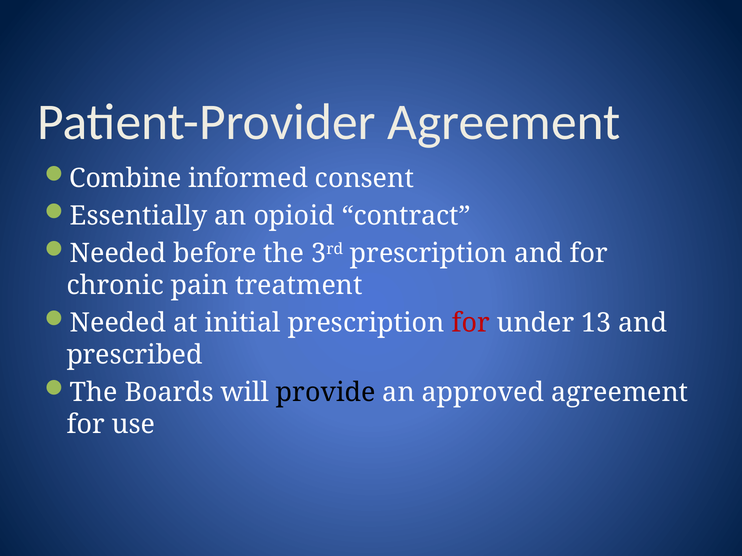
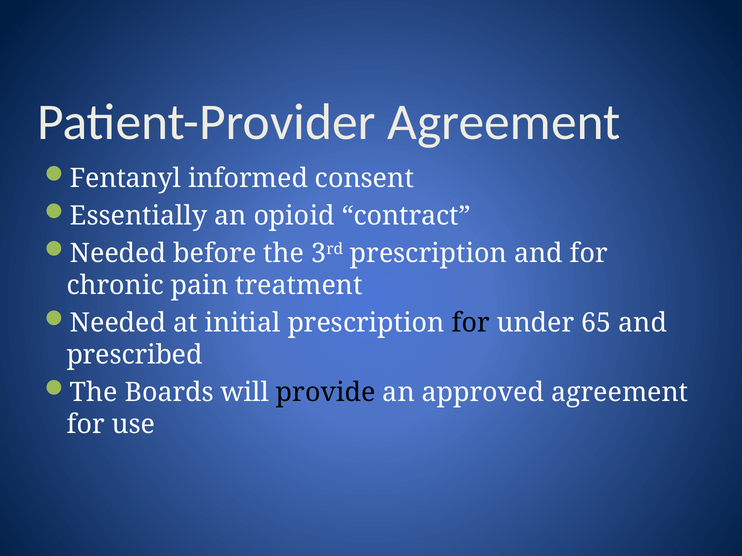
Combine: Combine -> Fentanyl (126, 179)
for colour: red -> black (471, 323)
13: 13 -> 65 (596, 323)
